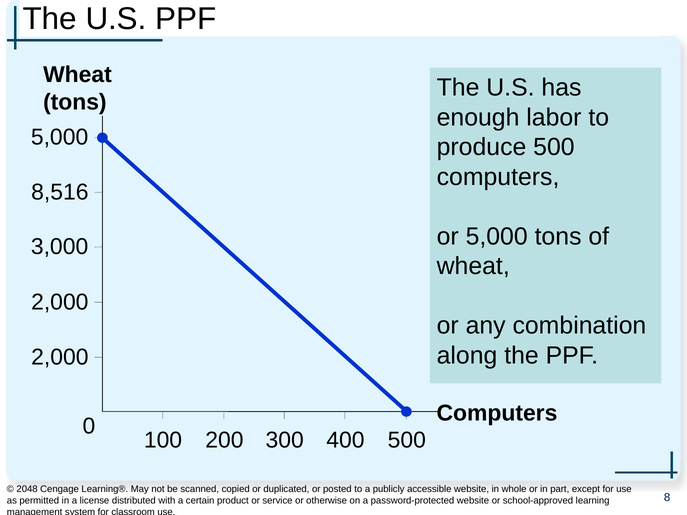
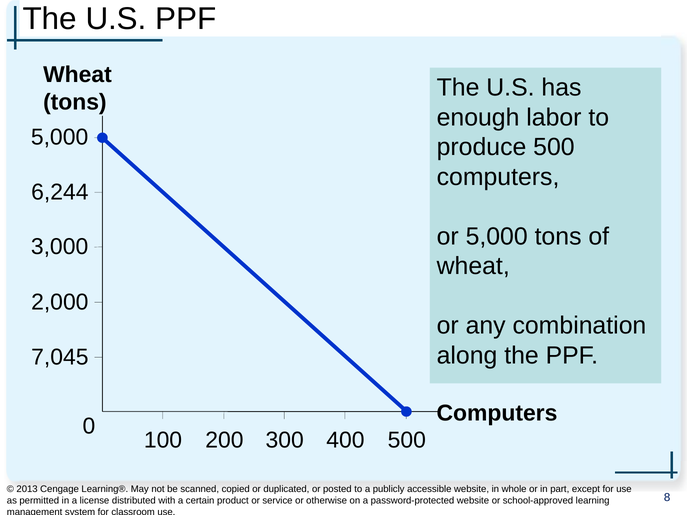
8,516: 8,516 -> 6,244 (60, 192)
2,000: 2,000 -> 7,045 (60, 357)
2048: 2048 -> 2013 (27, 489)
